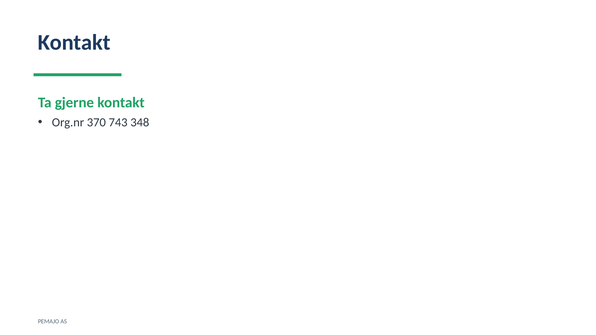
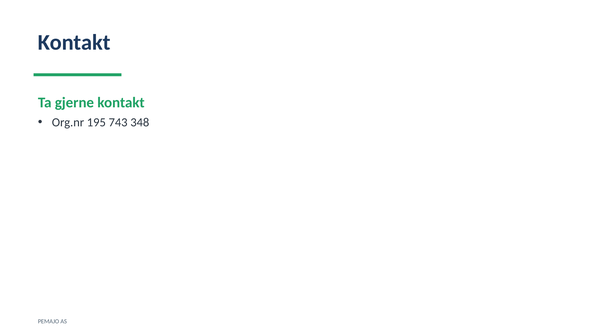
370: 370 -> 195 (96, 123)
